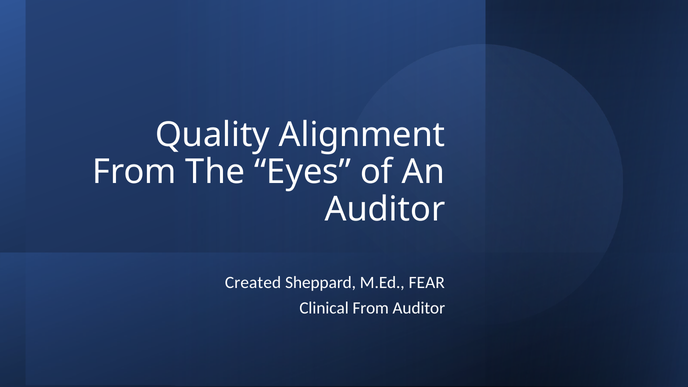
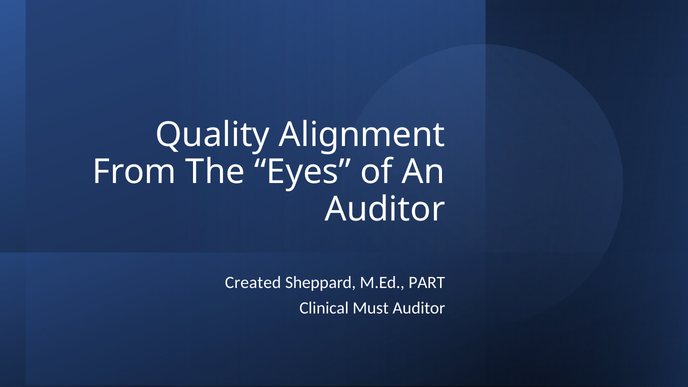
FEAR: FEAR -> PART (427, 282)
Clinical From: From -> Must (371, 308)
